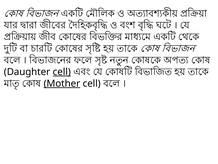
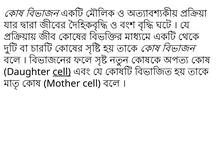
Mother underline: present -> none (62, 83)
